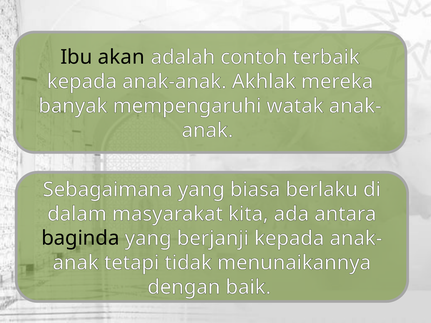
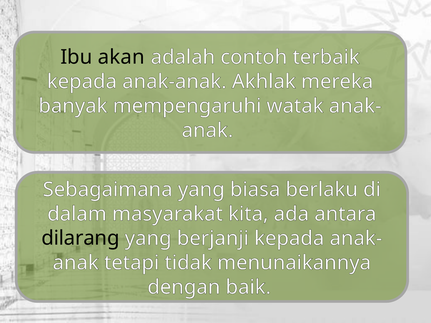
baginda: baginda -> dilarang (80, 238)
